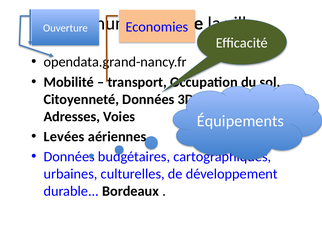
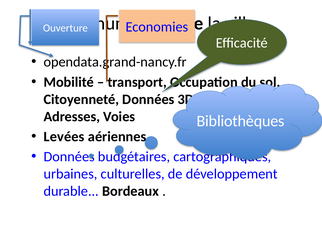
Équipements: Équipements -> Bibliothèques (241, 121)
